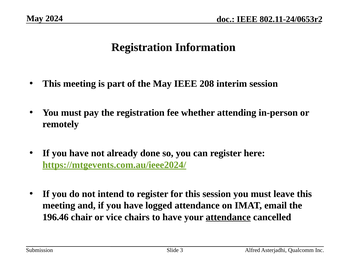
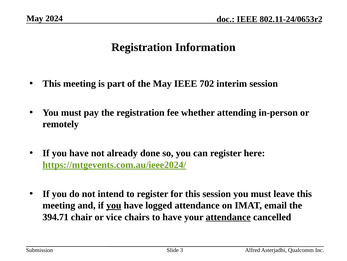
208: 208 -> 702 (207, 83)
you underline: none -> present (114, 205)
196.46: 196.46 -> 394.71 (56, 216)
